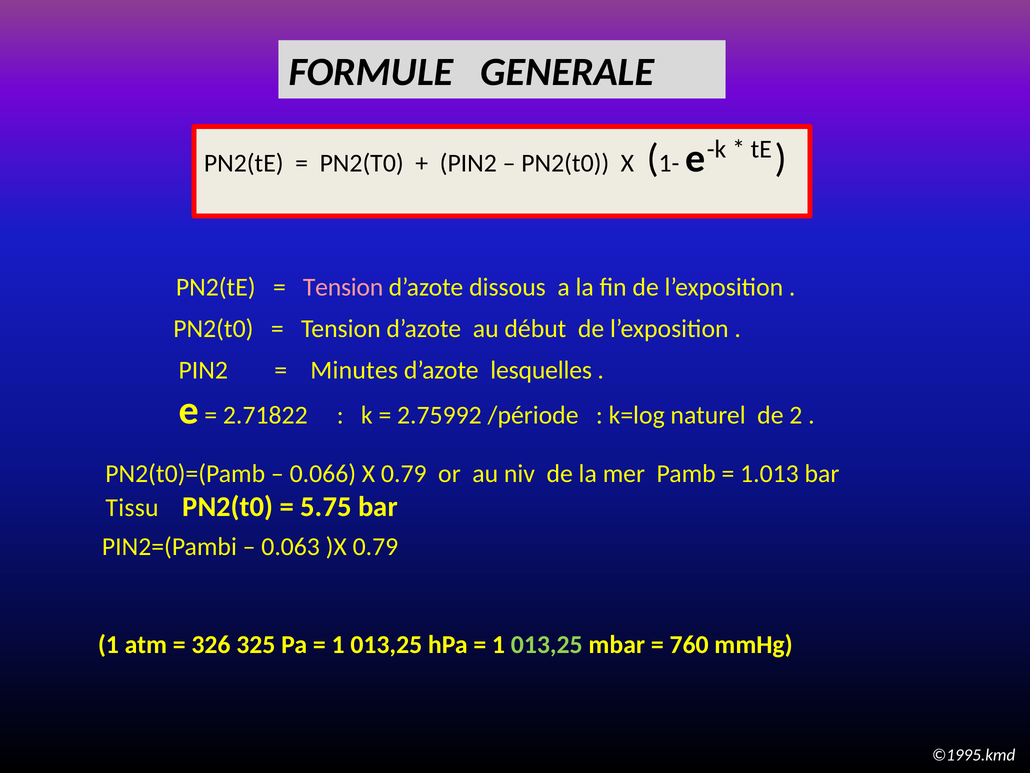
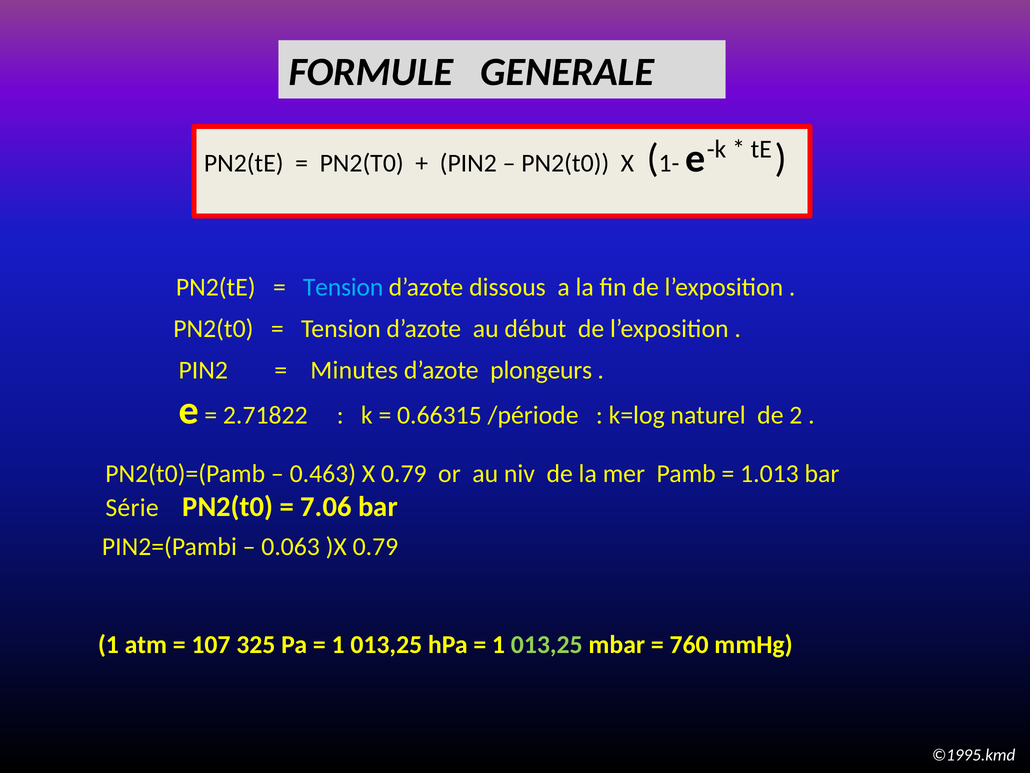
Tension colour: pink -> light blue (343, 287)
lesquelles: lesquelles -> plongeurs (541, 370)
2.75992: 2.75992 -> 0.66315 (439, 415)
0.066: 0.066 -> 0.463 (323, 474)
Tissu: Tissu -> Série (132, 507)
5.75: 5.75 -> 7.06 (326, 506)
326: 326 -> 107 (211, 644)
